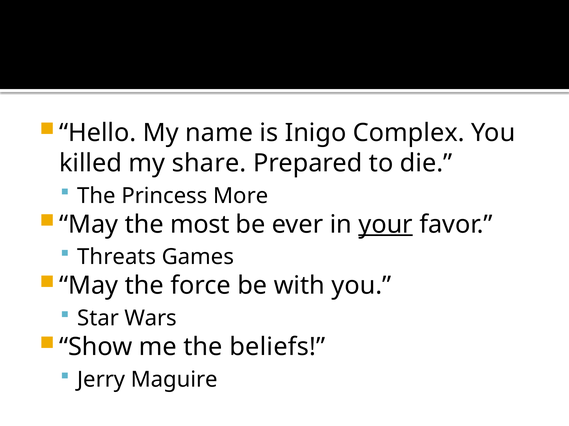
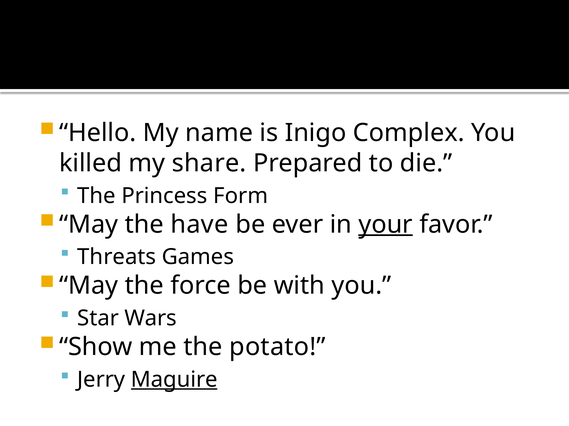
More: More -> Form (241, 196)
most: most -> have (199, 225)
beliefs: beliefs -> potato (277, 348)
Maguire underline: none -> present (174, 380)
